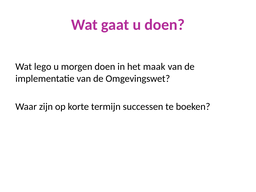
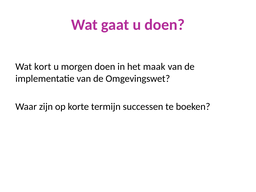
lego: lego -> kort (43, 67)
